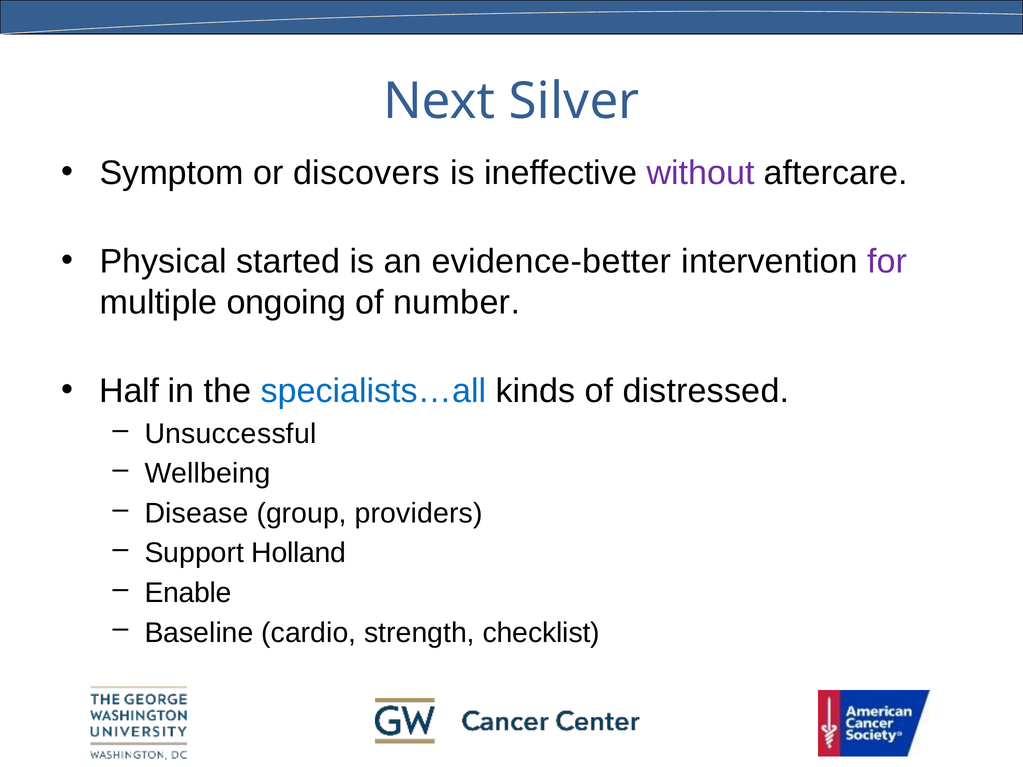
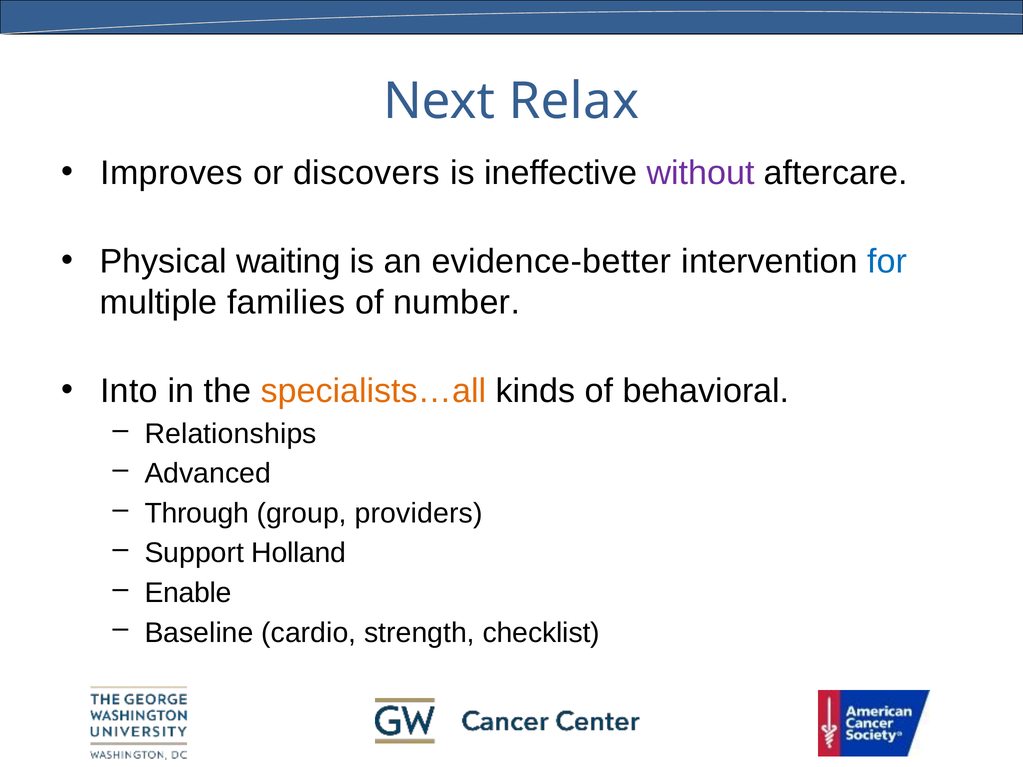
Silver: Silver -> Relax (574, 102)
Symptom: Symptom -> Improves (172, 173)
started: started -> waiting (288, 262)
for colour: purple -> blue (887, 262)
ongoing: ongoing -> families (286, 302)
Half: Half -> Into (129, 391)
specialists…all colour: blue -> orange (373, 391)
distressed: distressed -> behavioral (706, 391)
Unsuccessful: Unsuccessful -> Relationships (231, 434)
Wellbeing: Wellbeing -> Advanced (208, 474)
Disease: Disease -> Through (197, 513)
